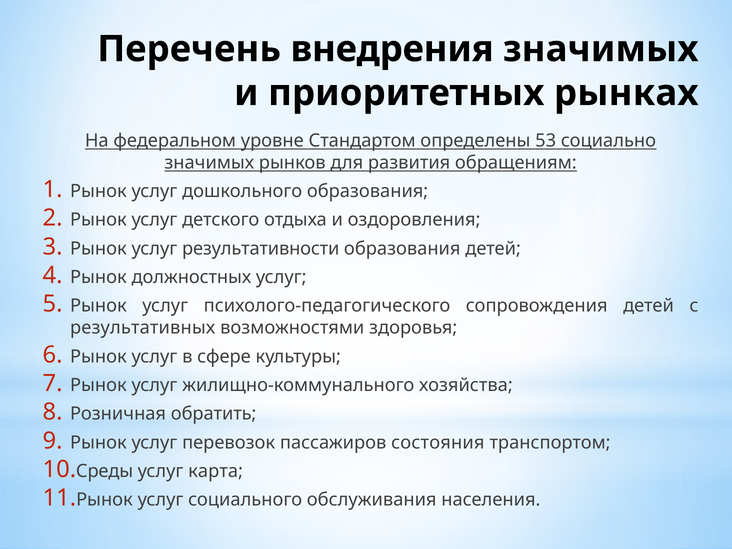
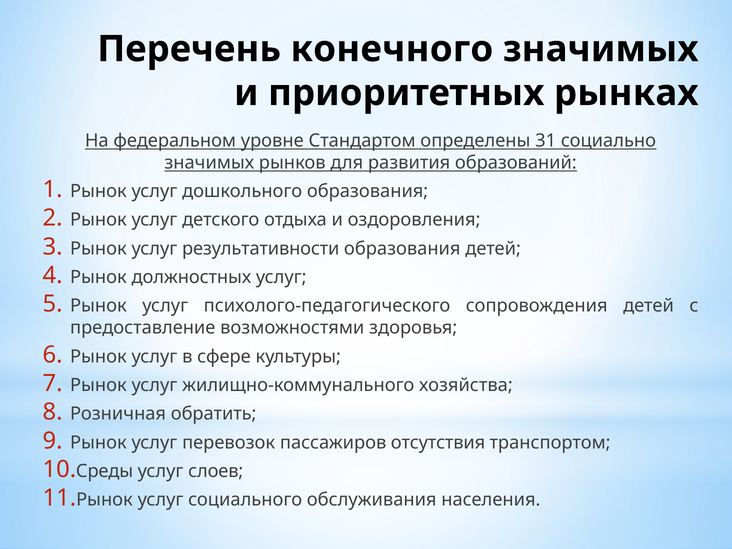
внедрения: внедрения -> конечного (392, 49)
53: 53 -> 31 (546, 141)
обращениям: обращениям -> образований (516, 163)
результативных: результативных -> предоставление (143, 328)
состояния: состояния -> отсутствия (438, 443)
карта: карта -> слоев (216, 471)
